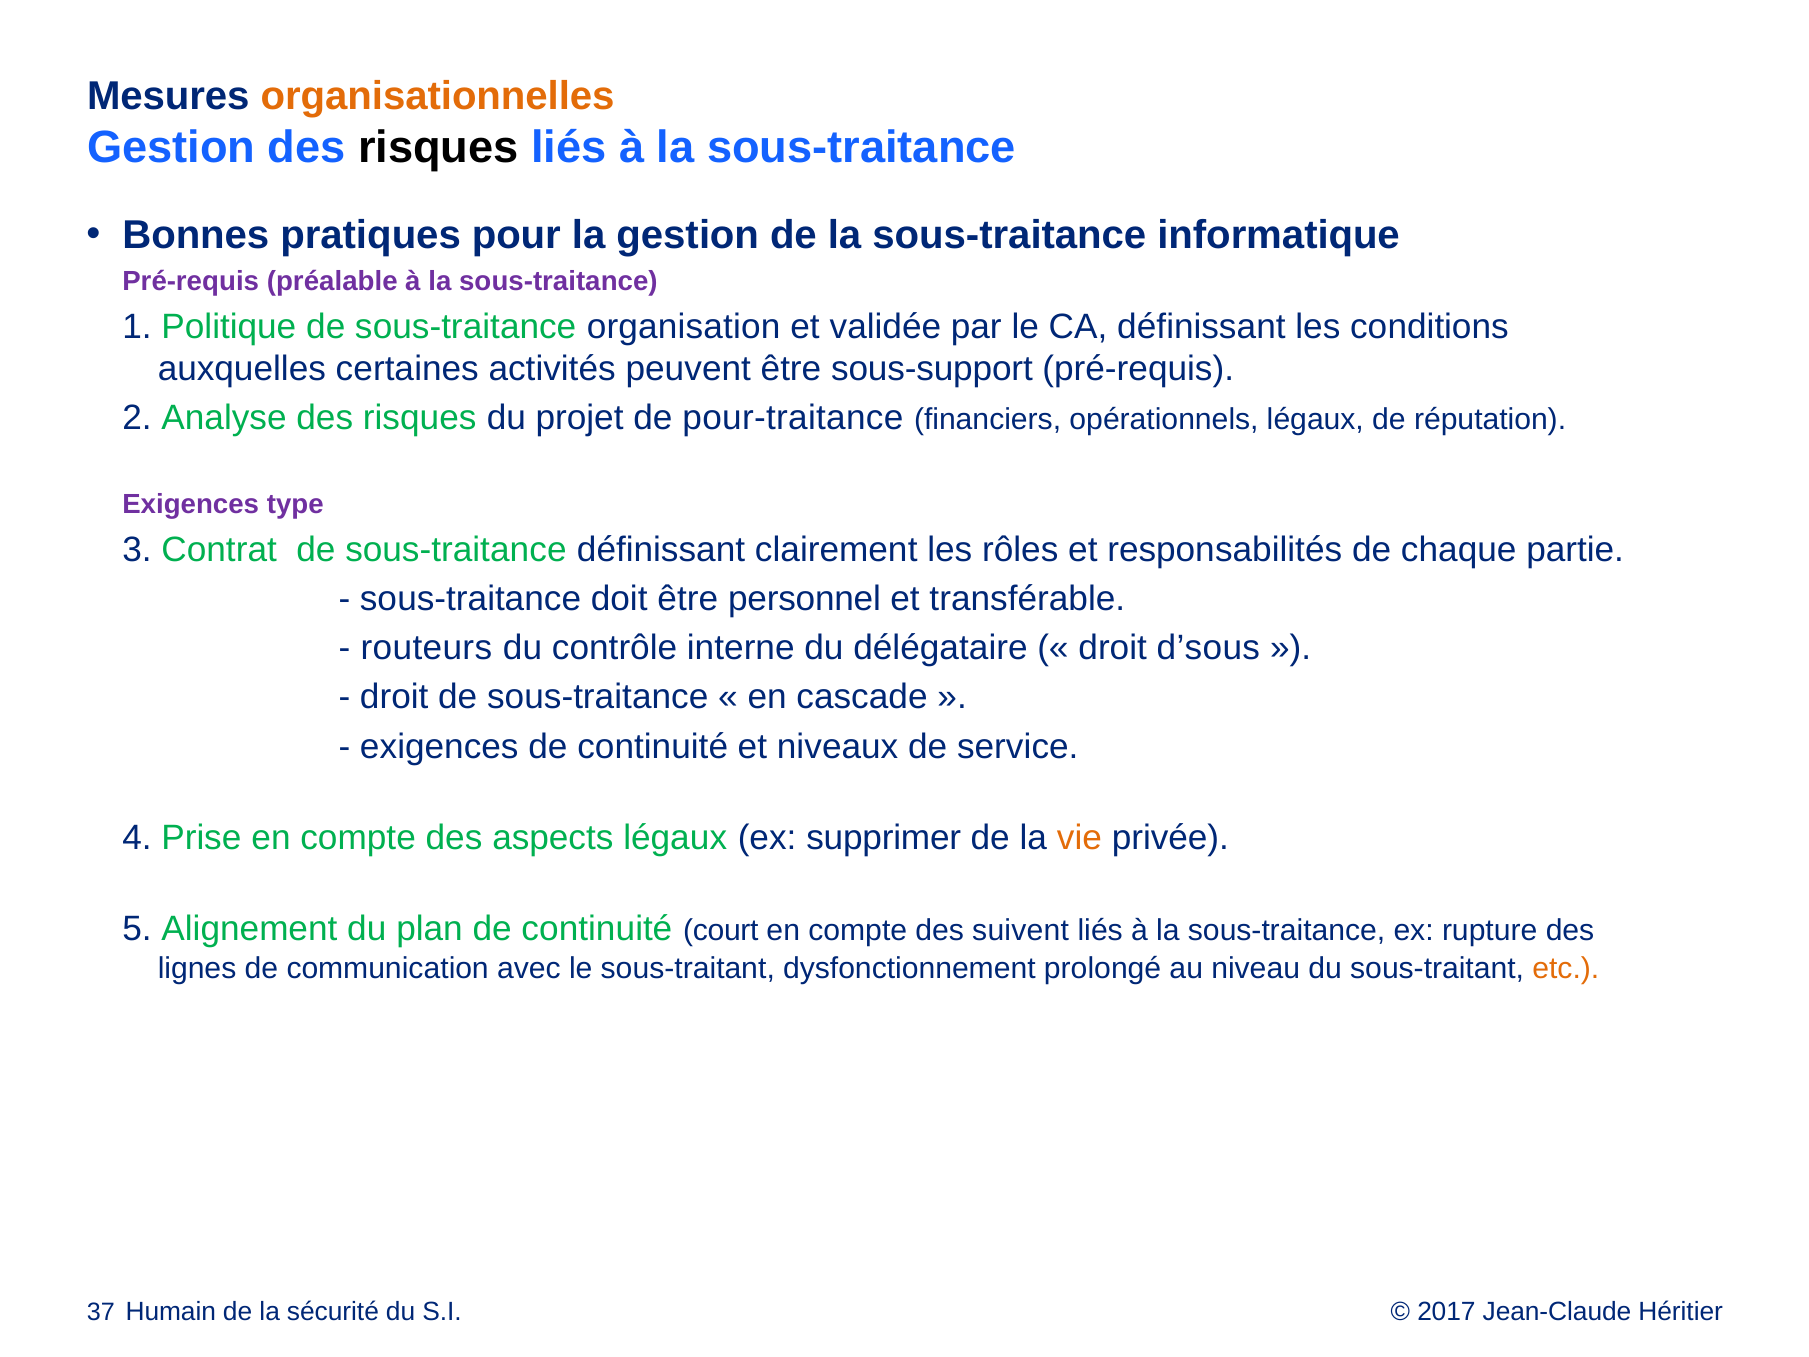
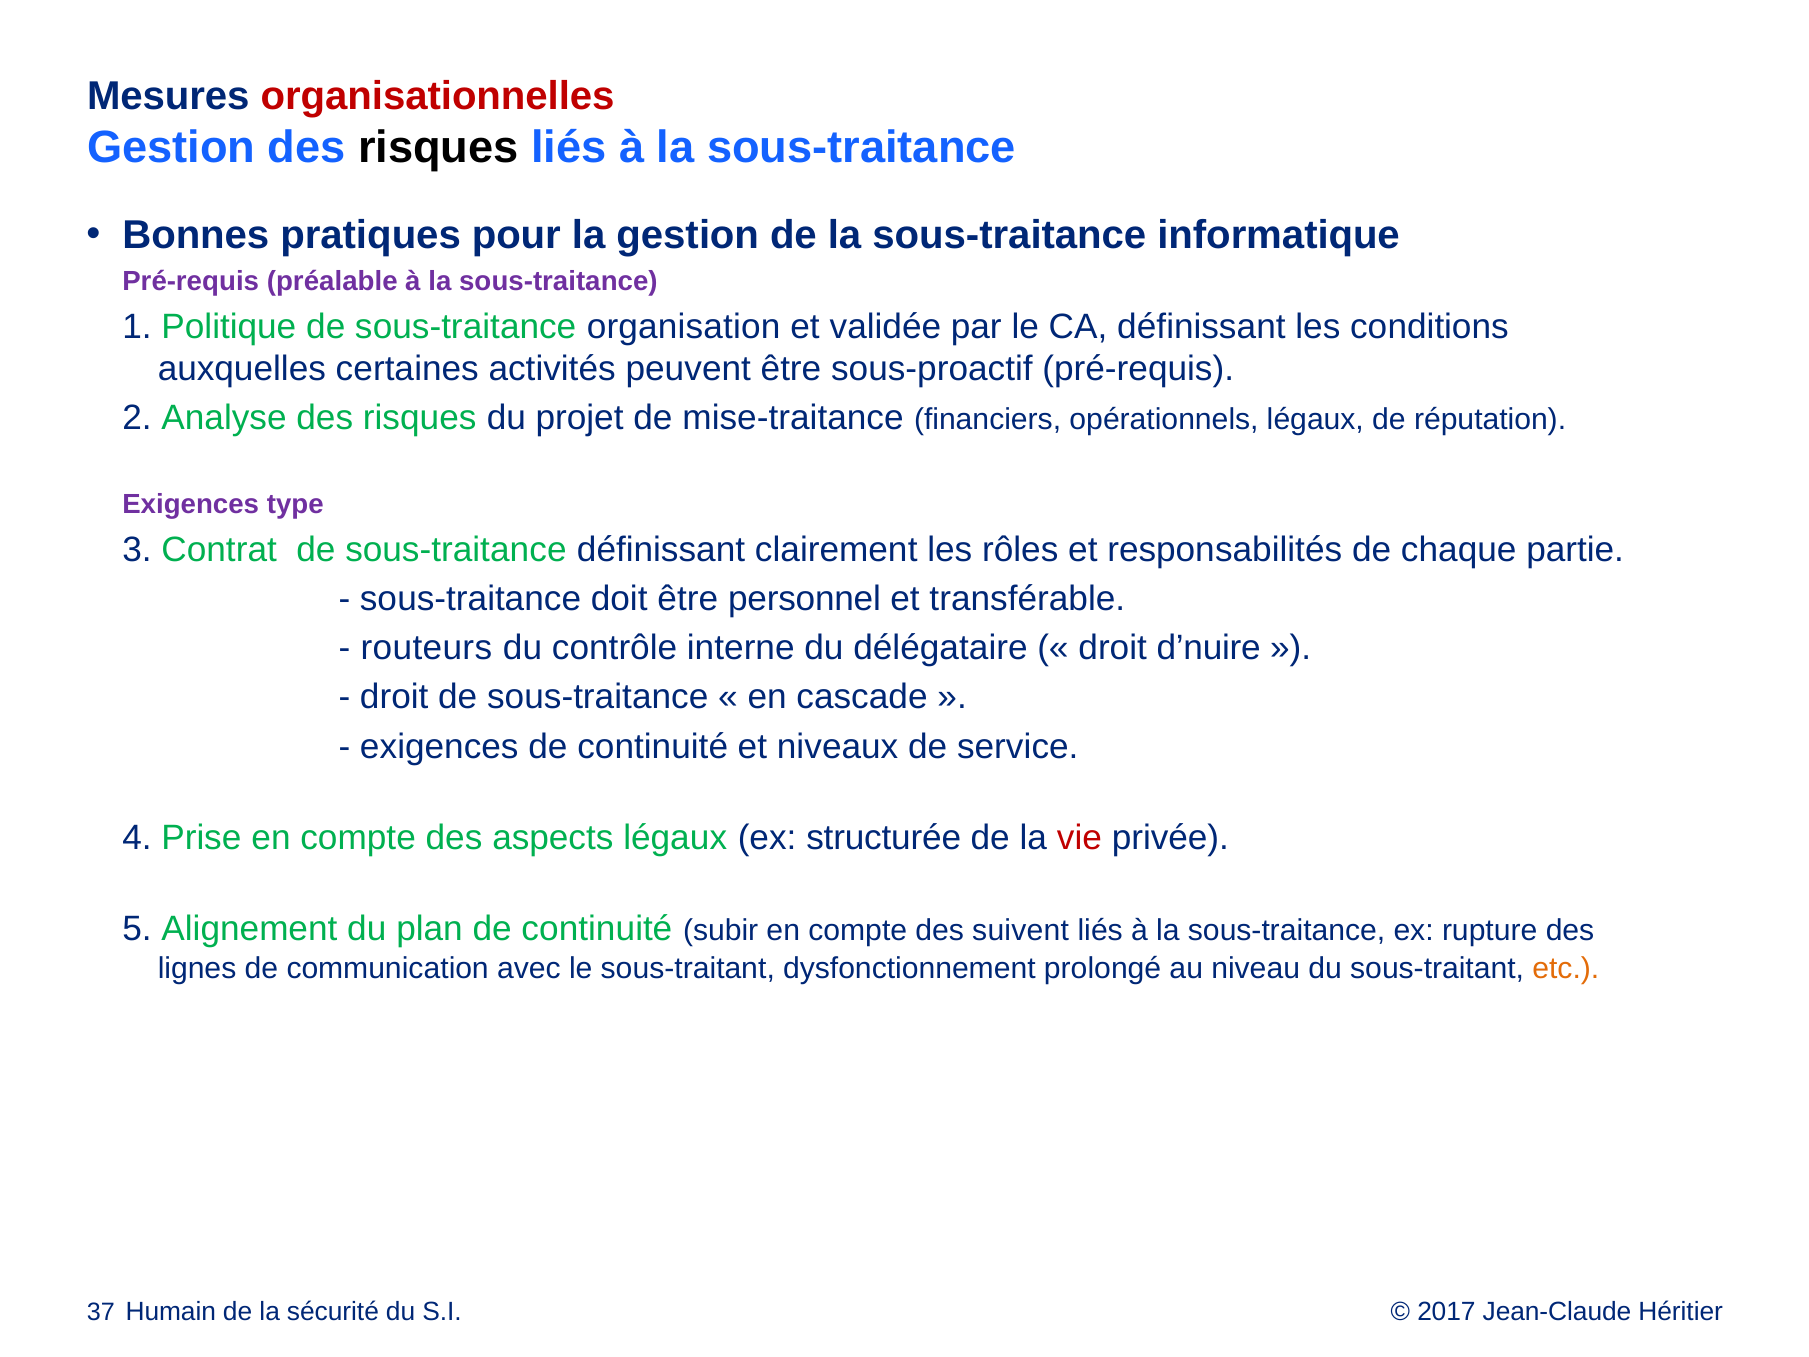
organisationnelles colour: orange -> red (438, 96)
sous-support: sous-support -> sous-proactif (932, 369)
pour-traitance: pour-traitance -> mise-traitance (793, 418)
d’sous: d’sous -> d’nuire (1209, 648)
supprimer: supprimer -> structurée (884, 838)
vie colour: orange -> red (1079, 838)
court: court -> subir (721, 931)
